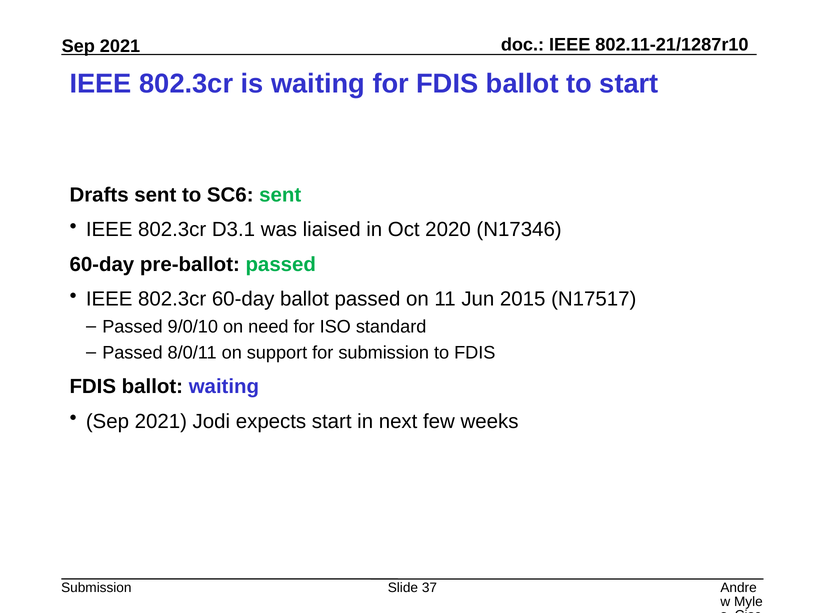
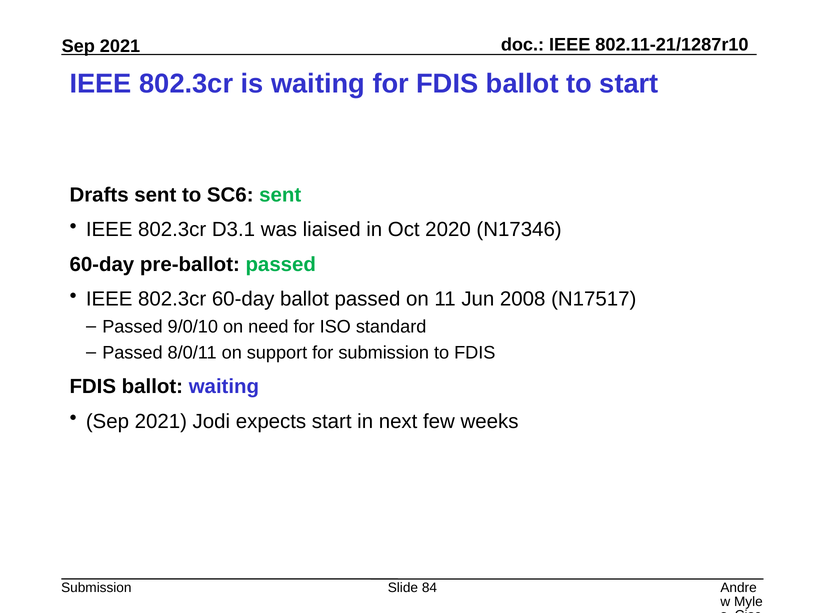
2015: 2015 -> 2008 (523, 299)
37: 37 -> 84 (429, 588)
